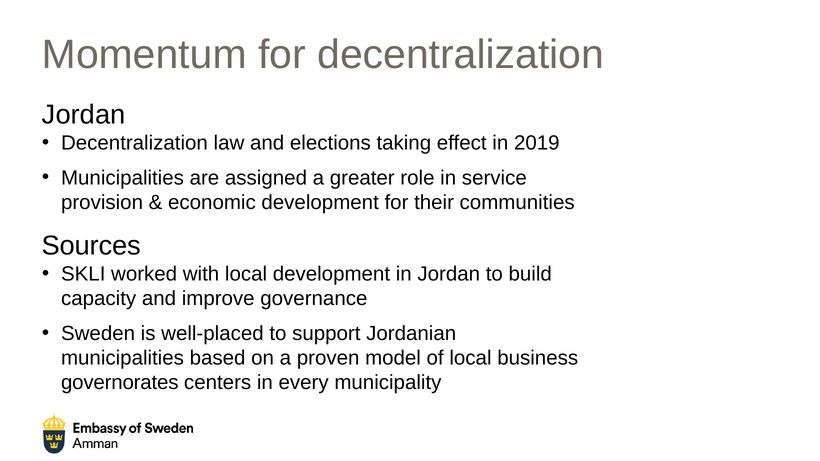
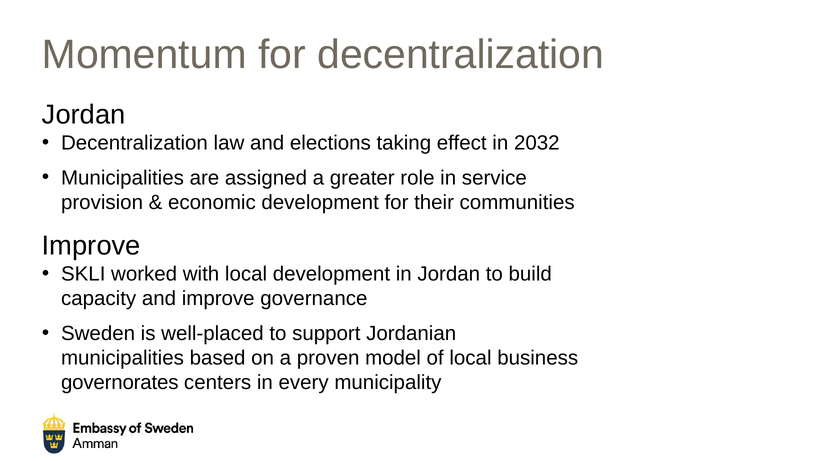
2019: 2019 -> 2032 (537, 143)
Sources: Sources -> Improve (91, 246)
